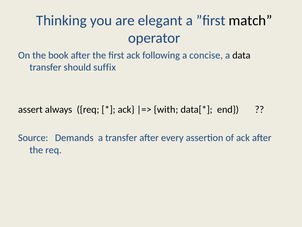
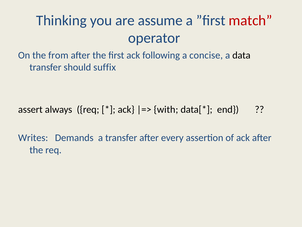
elegant: elegant -> assume (160, 20)
match colour: black -> red (250, 20)
book: book -> from (58, 55)
Source: Source -> Writes (33, 138)
